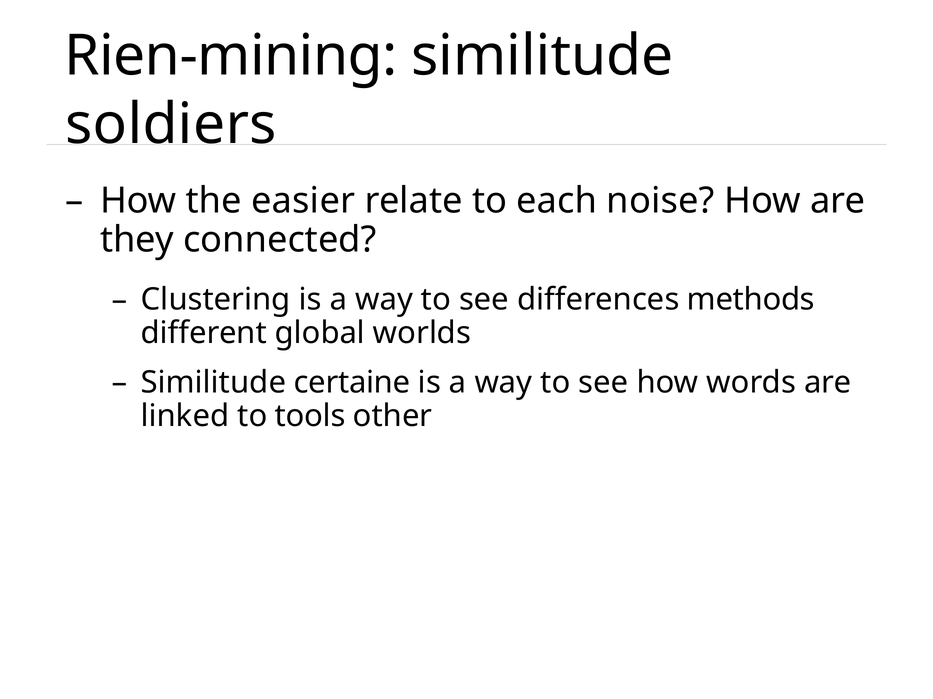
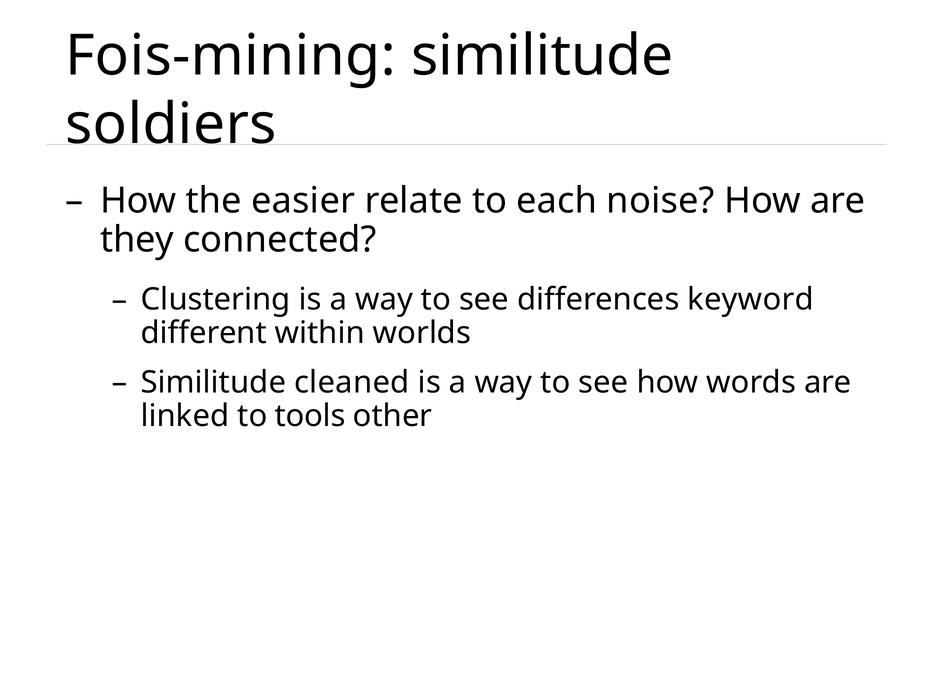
Rien-mining: Rien-mining -> Fois-mining (231, 56)
methods: methods -> keyword (751, 300)
global: global -> within (320, 334)
certaine: certaine -> cleaned (352, 383)
